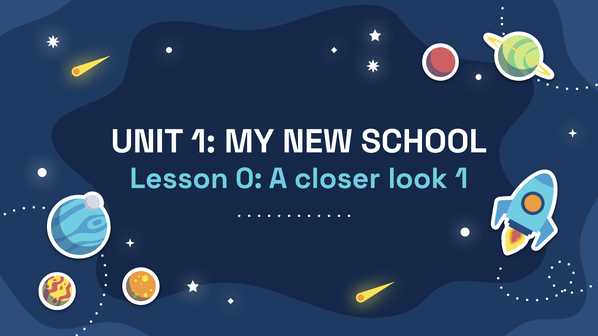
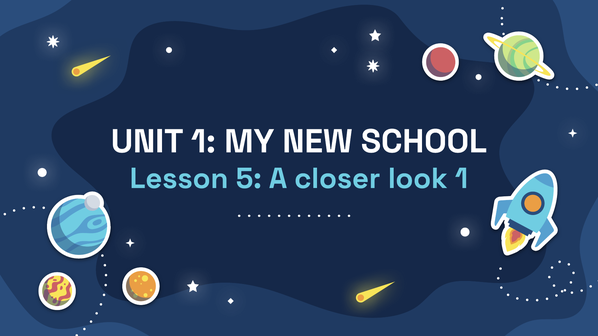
0: 0 -> 5 (249, 179)
